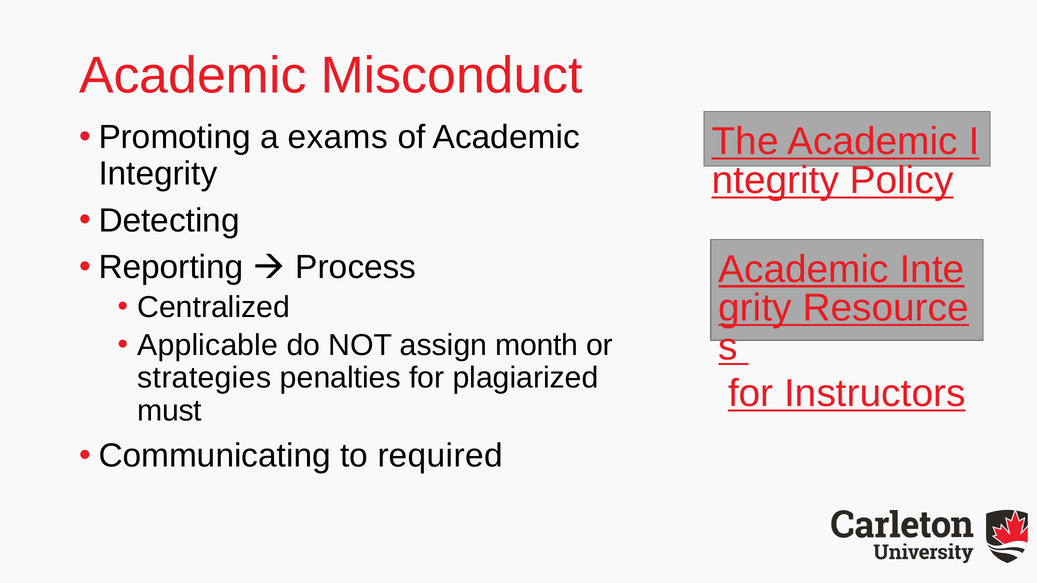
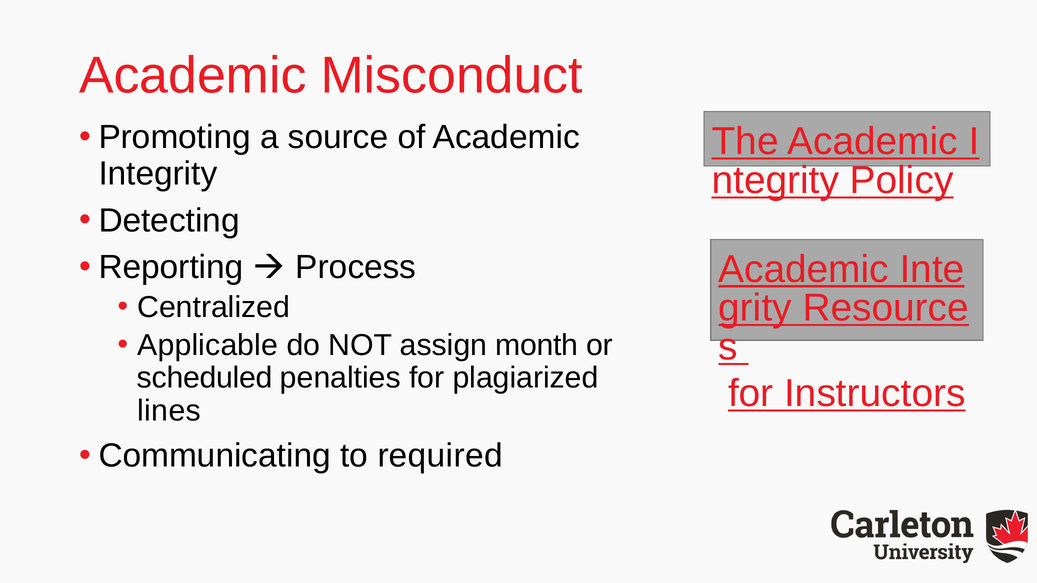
exams: exams -> source (338, 137)
strategies: strategies -> scheduled (205, 378)
must: must -> lines (169, 411)
